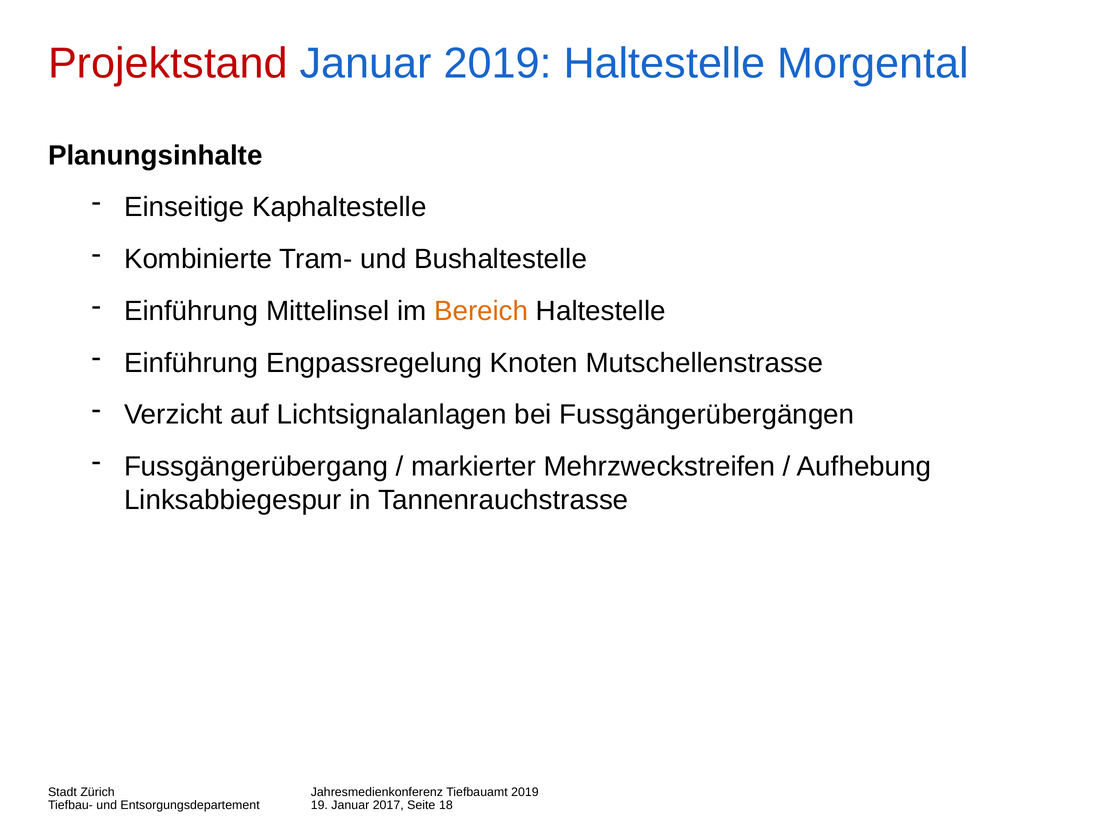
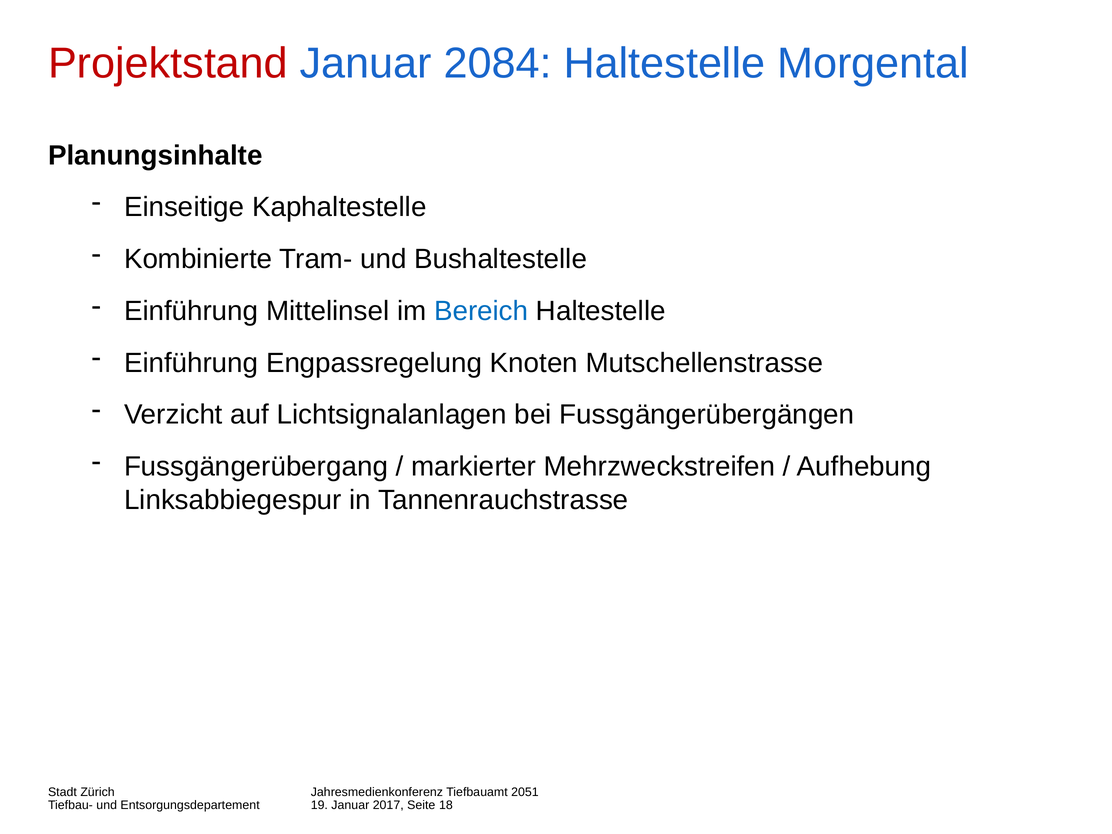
Januar 2019: 2019 -> 2084 (498, 64)
Bereich colour: orange -> blue (481, 311)
2019: 2019 -> 2051 (525, 792)
